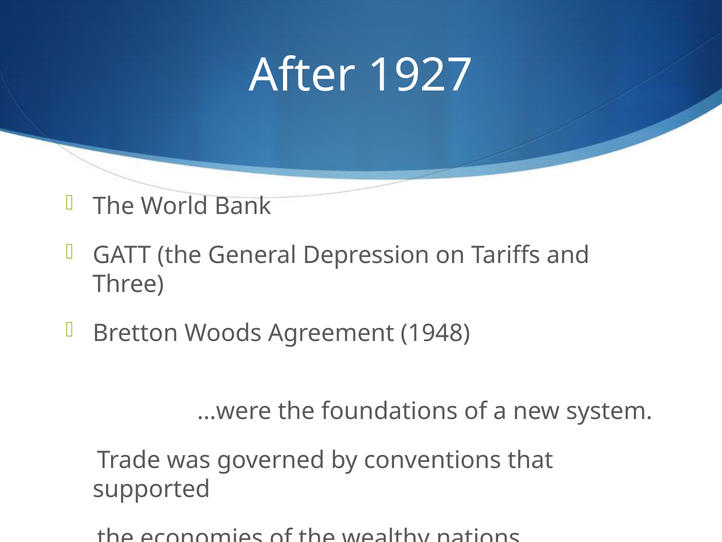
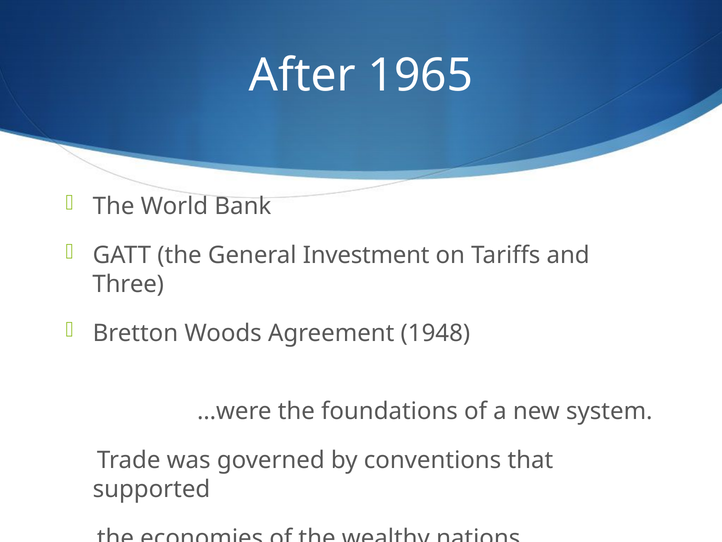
1927: 1927 -> 1965 (420, 76)
Depression: Depression -> Investment (366, 255)
